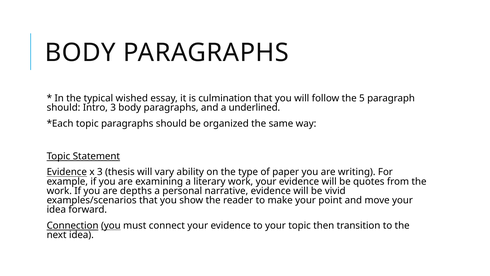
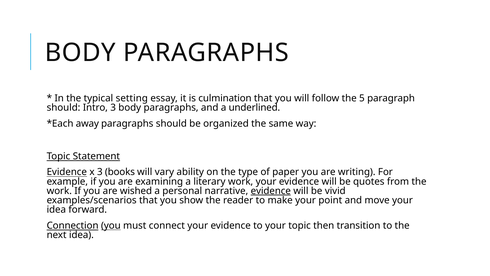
wished: wished -> setting (132, 98)
topic: topic -> away (87, 123)
thesis: thesis -> books (120, 172)
depths: depths -> wished (136, 191)
evidence underline: none -> present (271, 191)
